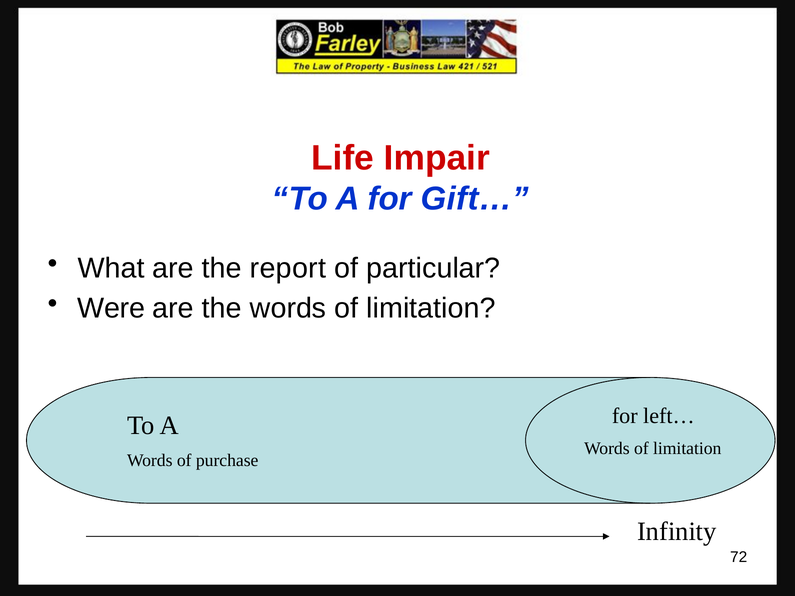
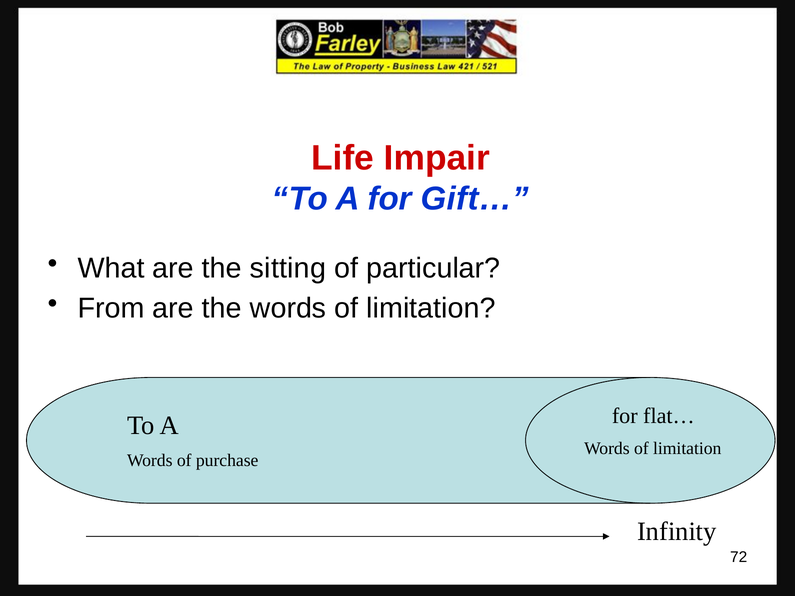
report: report -> sitting (288, 268)
Were: Were -> From (111, 308)
left…: left… -> flat… (669, 416)
